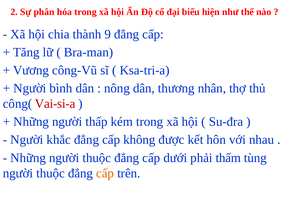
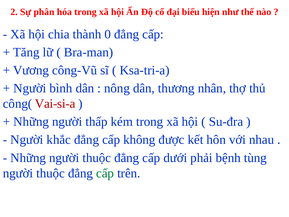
9: 9 -> 0 (108, 34)
thấm: thấm -> bệnh (228, 158)
cấp colour: orange -> green (105, 173)
